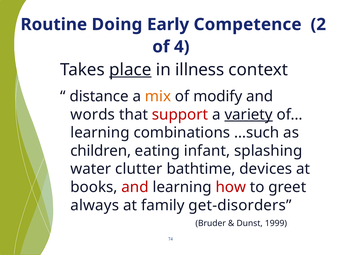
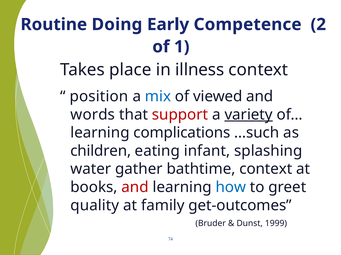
4: 4 -> 1 (182, 47)
place underline: present -> none (130, 70)
distance: distance -> position (99, 97)
mix colour: orange -> blue (158, 97)
modify: modify -> viewed (218, 97)
combinations: combinations -> complications (182, 133)
clutter: clutter -> gather (139, 169)
bathtime devices: devices -> context (266, 169)
how colour: red -> blue (231, 188)
always: always -> quality (95, 206)
get-disorders: get-disorders -> get-outcomes (240, 206)
